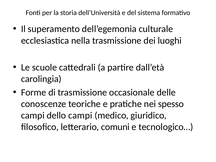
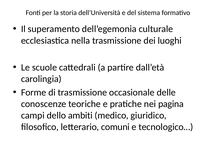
spesso: spesso -> pagina (171, 104)
dello campi: campi -> ambiti (80, 115)
